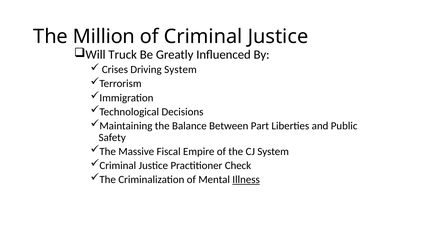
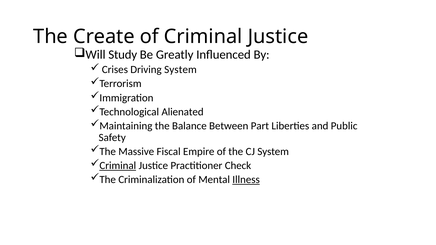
Million: Million -> Create (104, 37)
Truck: Truck -> Study (123, 55)
Decisions: Decisions -> Alienated (183, 112)
Criminal underline: none -> present (118, 166)
